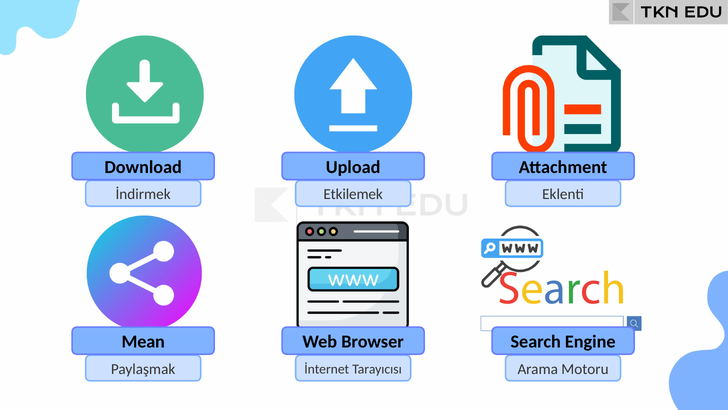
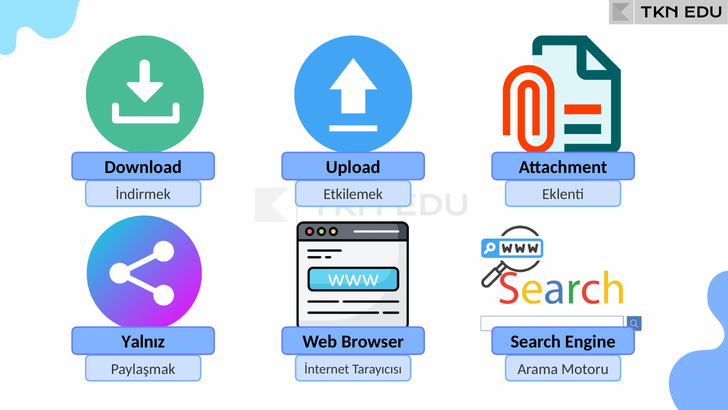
Mean: Mean -> Yalnız (143, 342)
